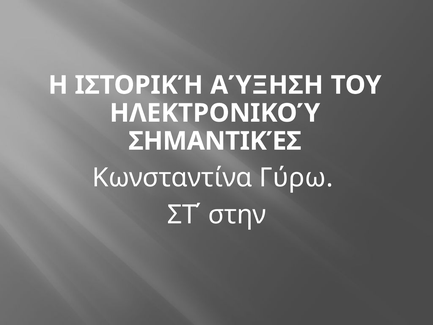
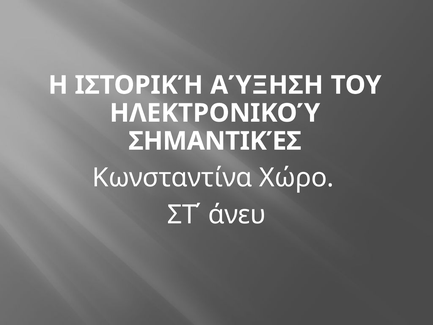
Γύρω: Γύρω -> Χώρο (297, 178)
στην: στην -> άνευ (237, 215)
